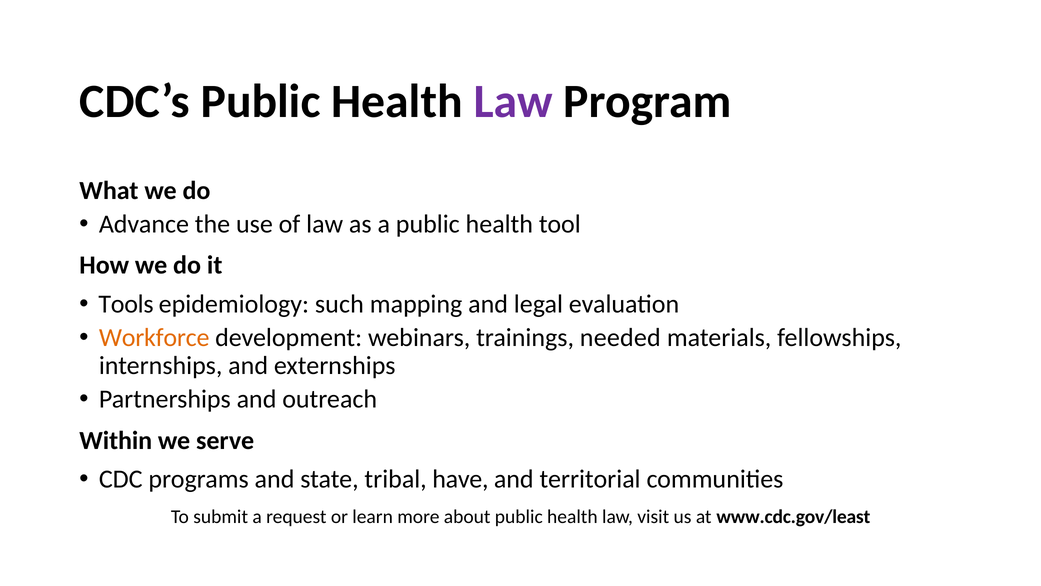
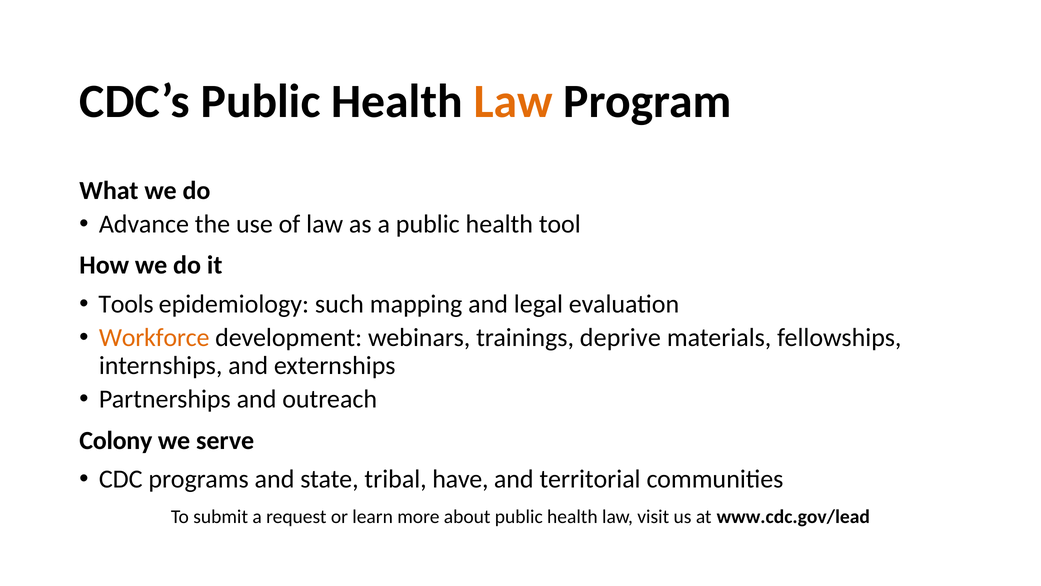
Law colour: purple -> orange (513, 102)
needed: needed -> deprive (620, 337)
Within: Within -> Colony (116, 440)
www.cdc.gov/least: www.cdc.gov/least -> www.cdc.gov/lead (793, 517)
